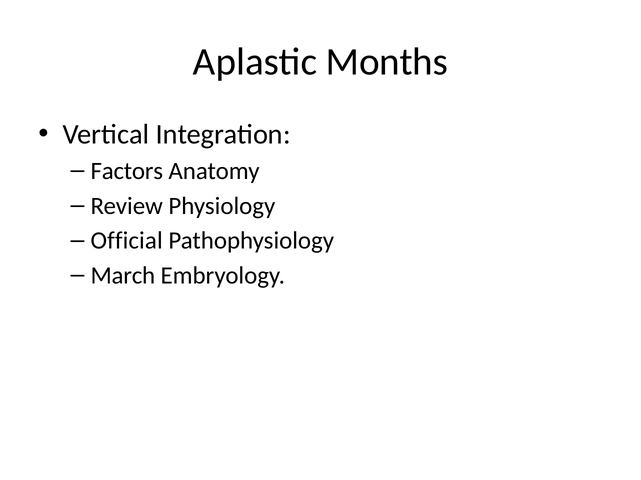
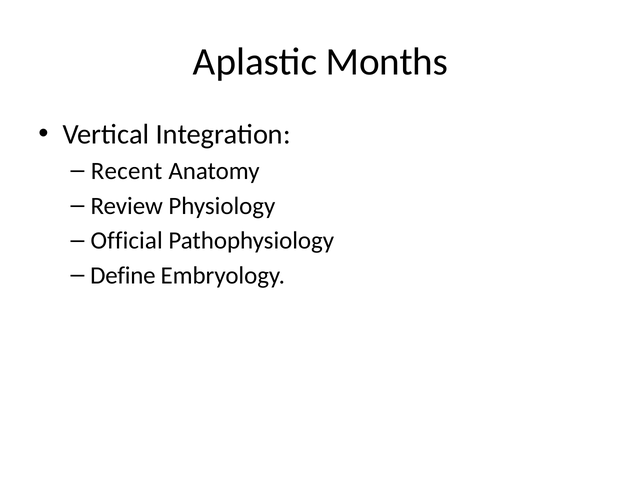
Factors: Factors -> Recent (127, 171)
March: March -> Define (123, 276)
